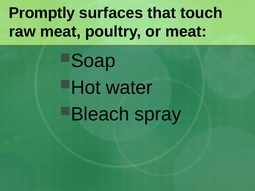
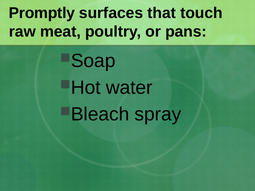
or meat: meat -> pans (186, 32)
